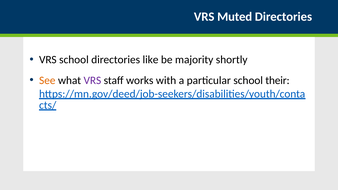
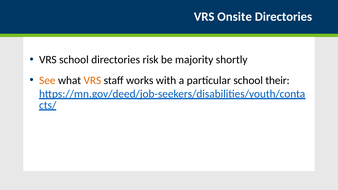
Muted: Muted -> Onsite (235, 17)
like: like -> risk (151, 60)
VRS colour: purple -> orange (92, 80)
